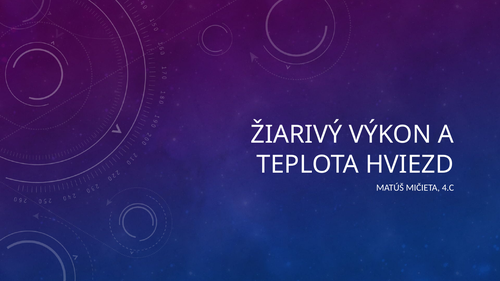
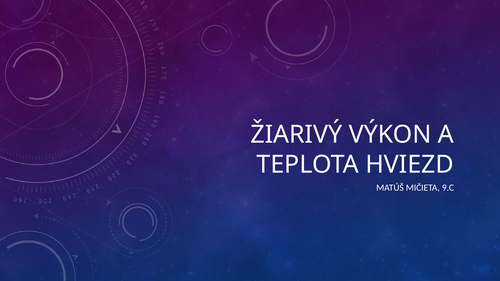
4.C: 4.C -> 9.C (448, 188)
